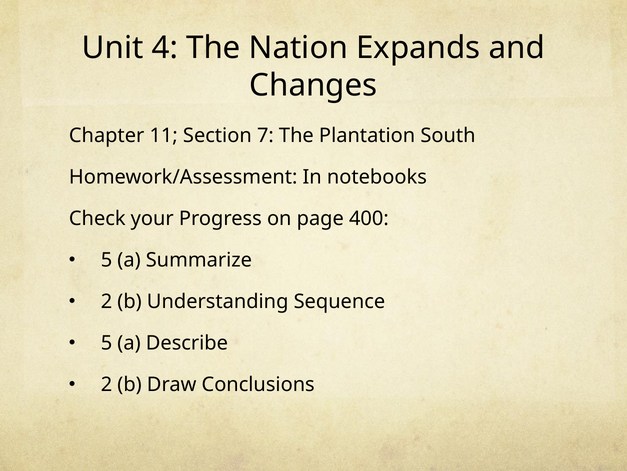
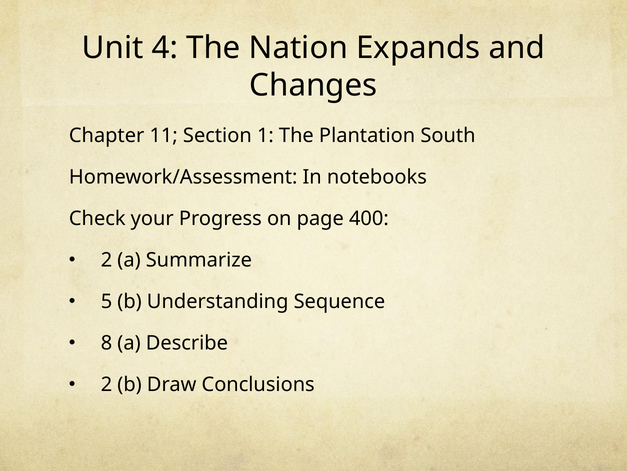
7: 7 -> 1 (265, 136)
5: 5 -> 2 (106, 260)
2: 2 -> 5 (106, 301)
5: 5 -> 8 (106, 343)
